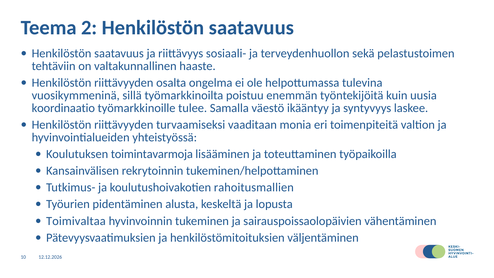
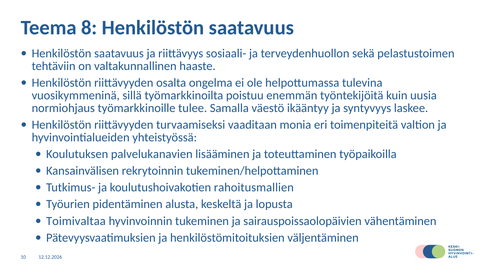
2: 2 -> 8 (89, 28)
koordinaatio: koordinaatio -> normiohjaus (63, 108)
toimintavarmoja: toimintavarmoja -> palvelukanavien (152, 154)
